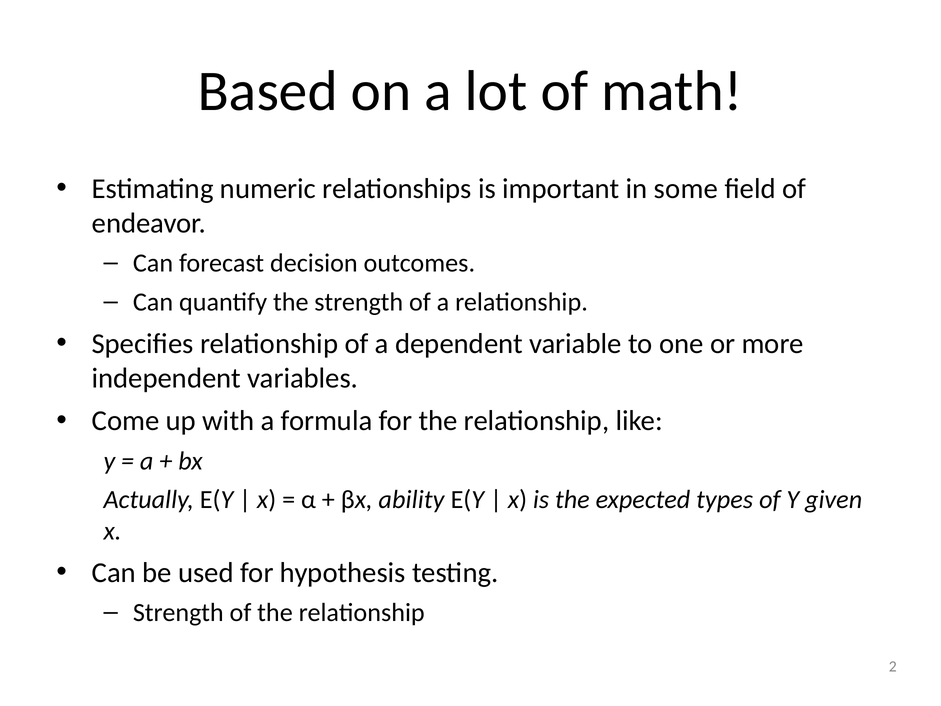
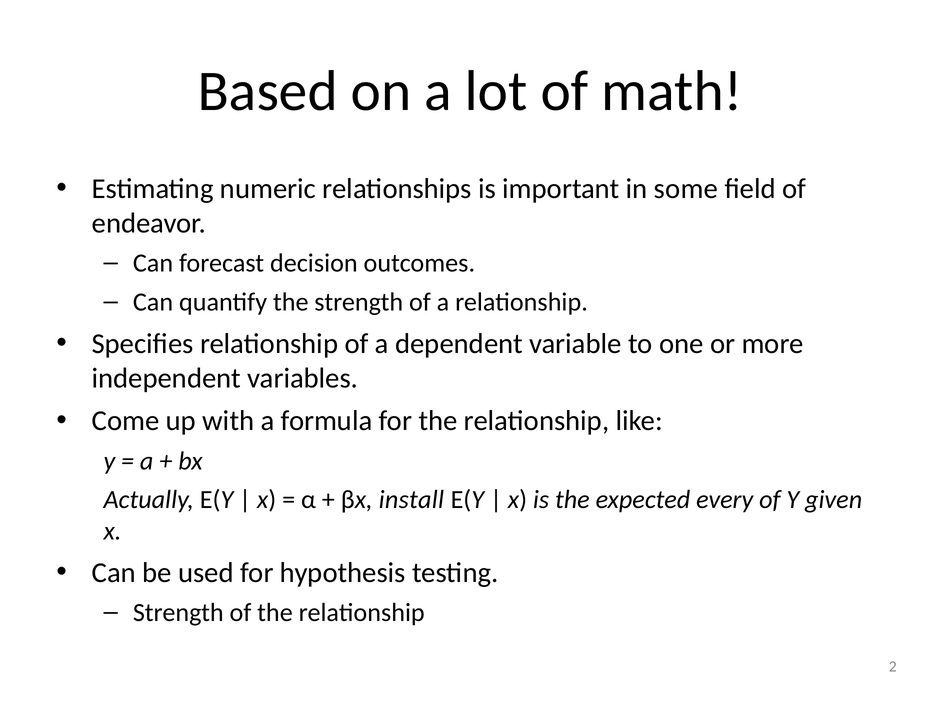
ability: ability -> install (411, 500)
types: types -> every (725, 500)
